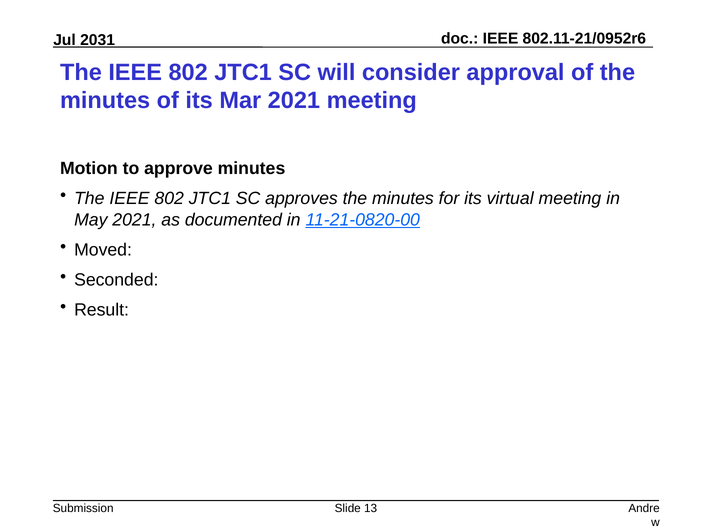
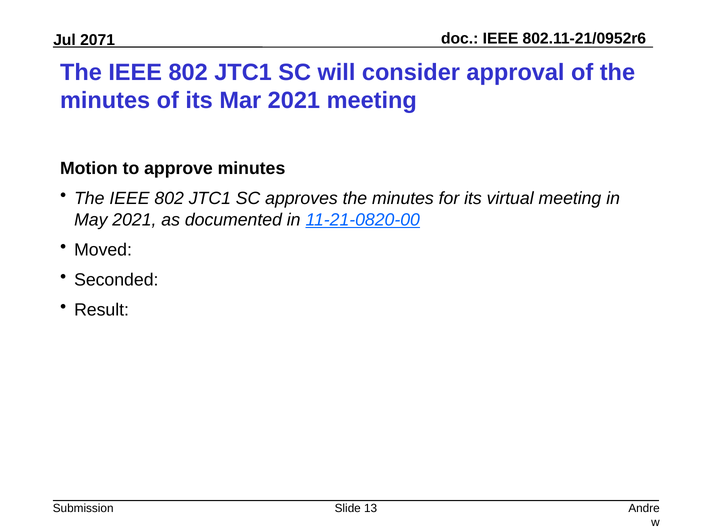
2031: 2031 -> 2071 (98, 40)
